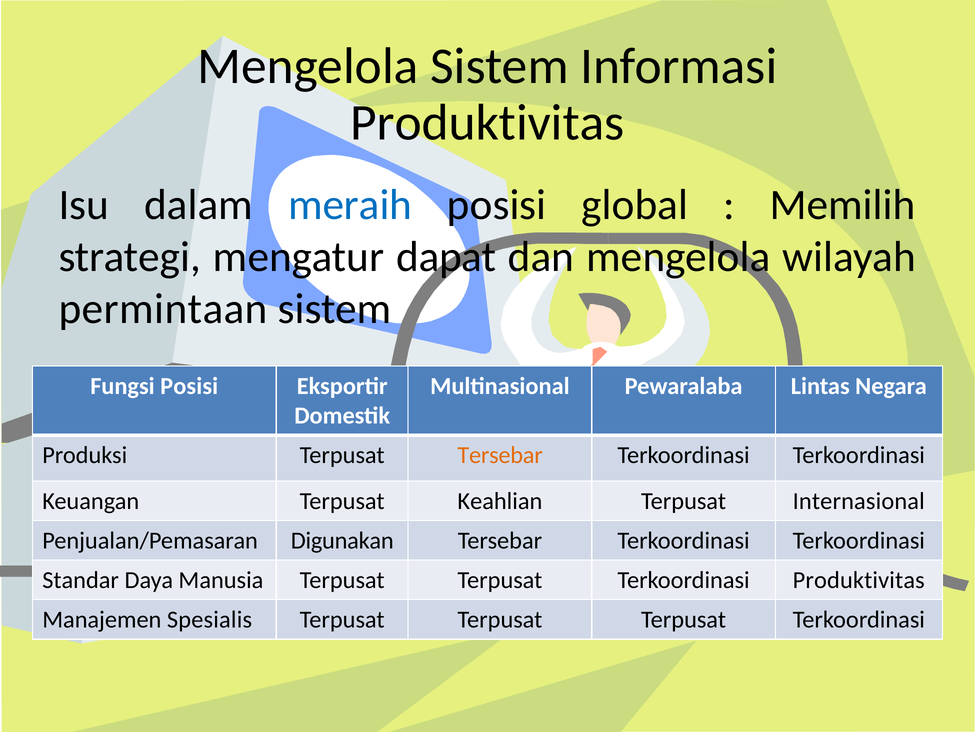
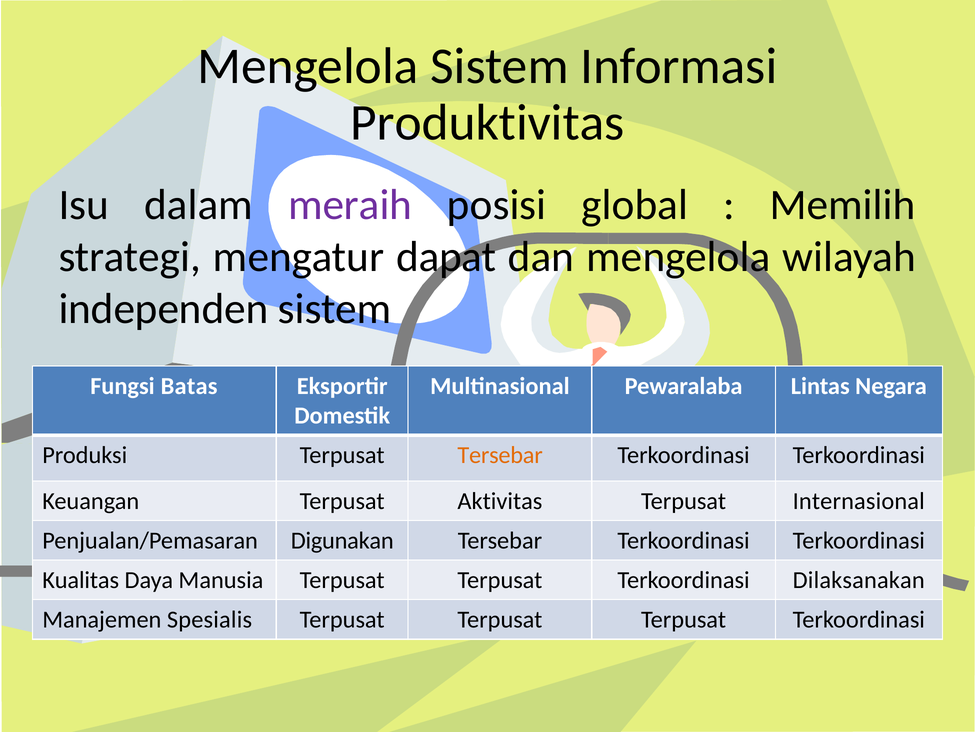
meraih colour: blue -> purple (350, 205)
permintaan: permintaan -> independen (163, 309)
Fungsi Posisi: Posisi -> Batas (189, 386)
Keahlian: Keahlian -> Aktivitas (500, 500)
Standar: Standar -> Kualitas (81, 580)
Terkoordinasi Produktivitas: Produktivitas -> Dilaksanakan (859, 580)
